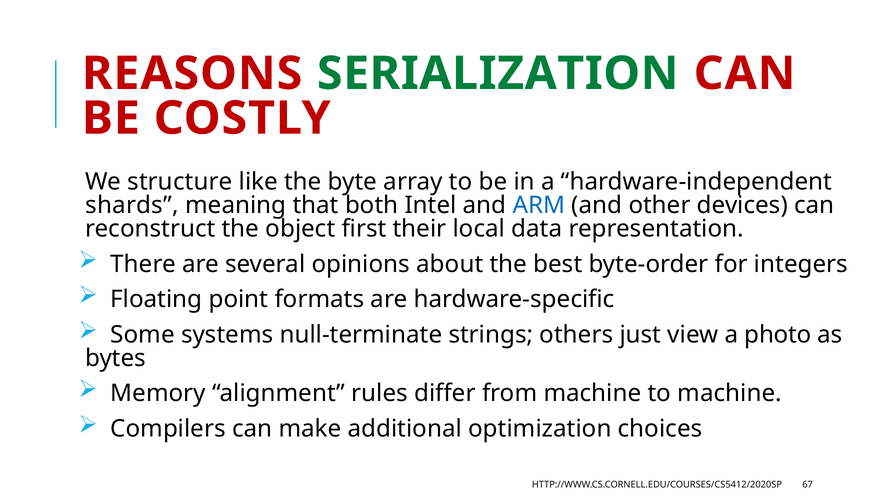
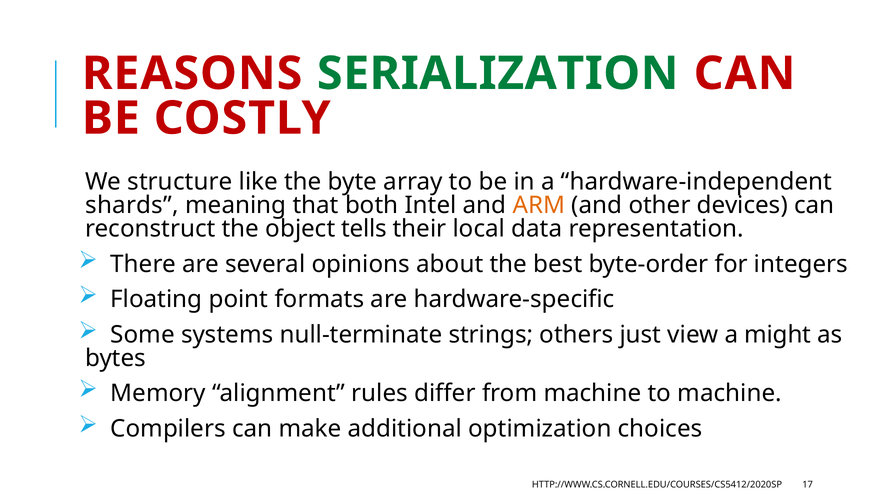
ARM colour: blue -> orange (539, 206)
first: first -> tells (364, 229)
photo: photo -> might (778, 335)
67: 67 -> 17 (808, 485)
